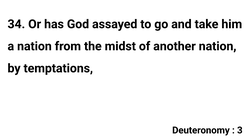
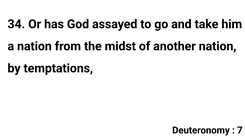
3: 3 -> 7 (240, 130)
